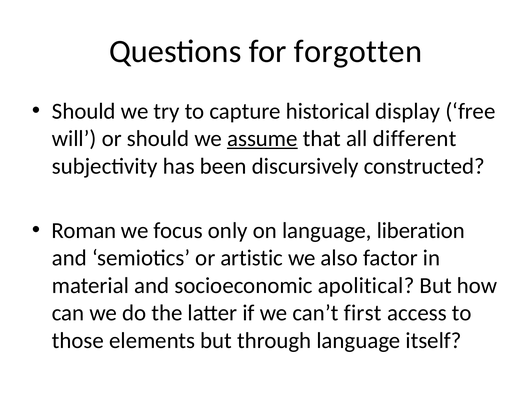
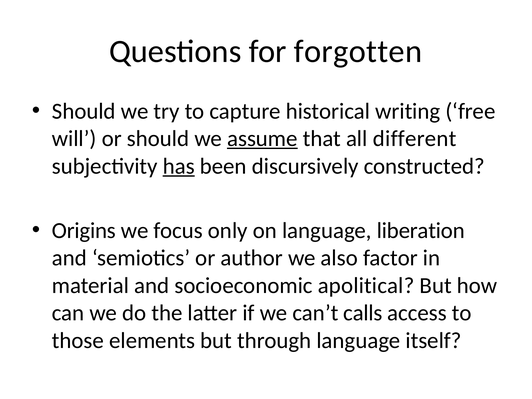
display: display -> writing (408, 111)
has underline: none -> present (179, 166)
Roman: Roman -> Origins (84, 231)
artistic: artistic -> author (252, 258)
first: first -> calls (363, 313)
